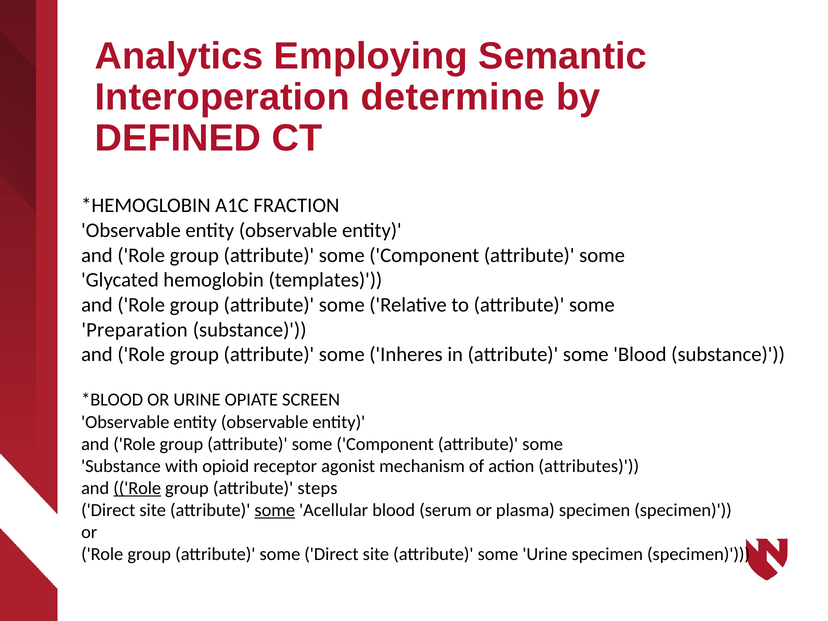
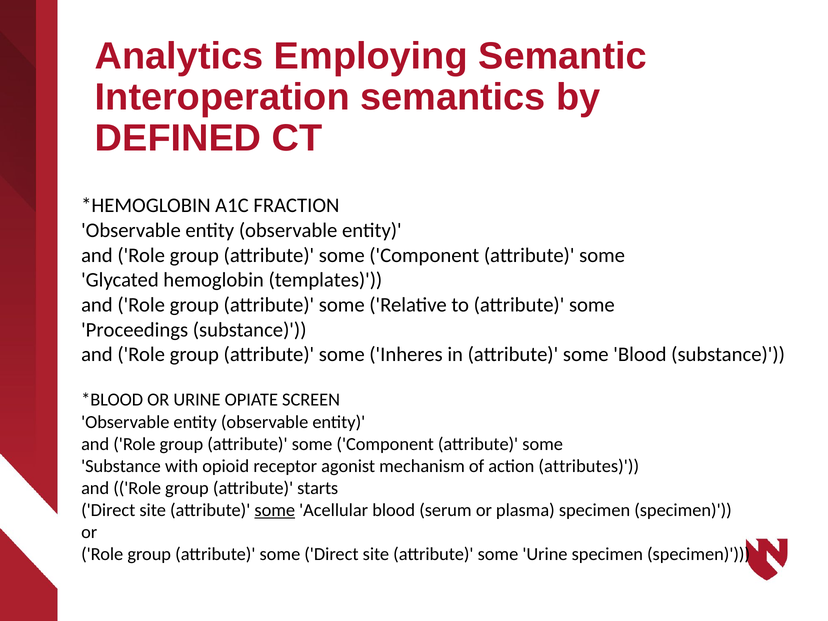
determine: determine -> semantics (453, 97)
Preparation: Preparation -> Proceedings (135, 330)
Role underline: present -> none (137, 488)
steps: steps -> starts (318, 488)
